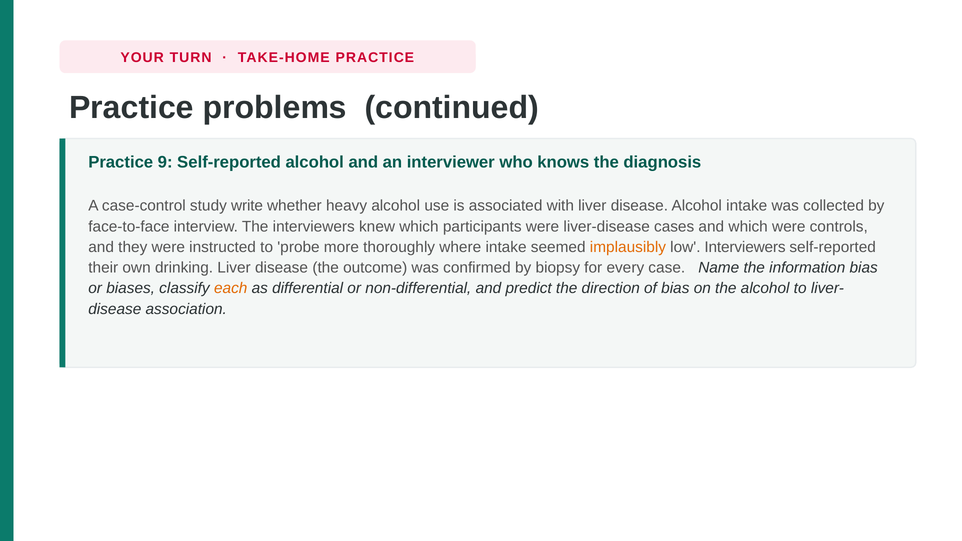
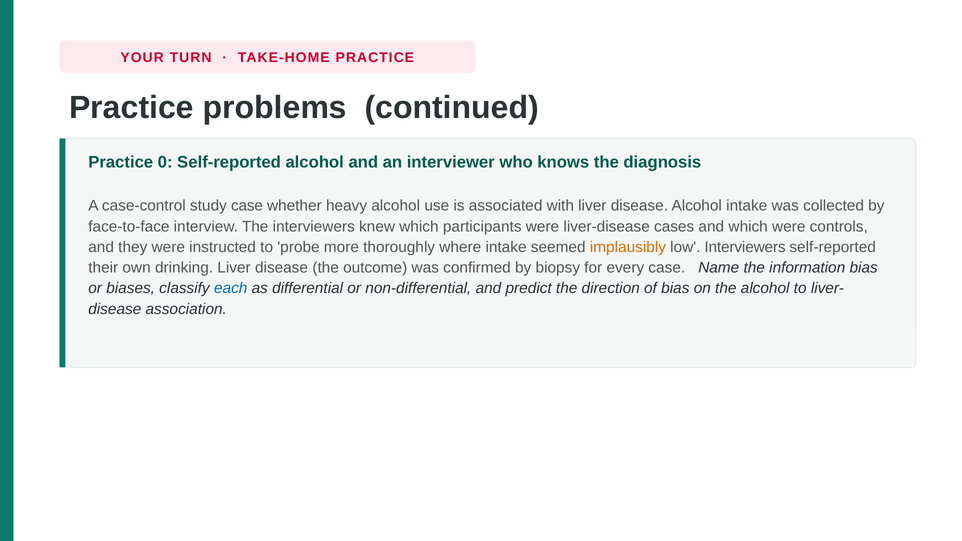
9: 9 -> 0 (165, 162)
study write: write -> case (247, 206)
each colour: orange -> blue (231, 288)
